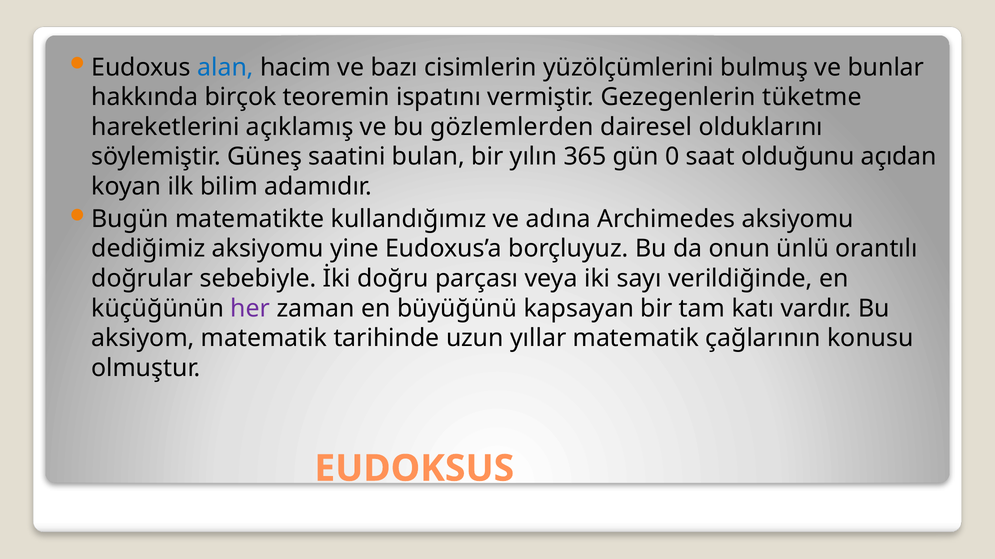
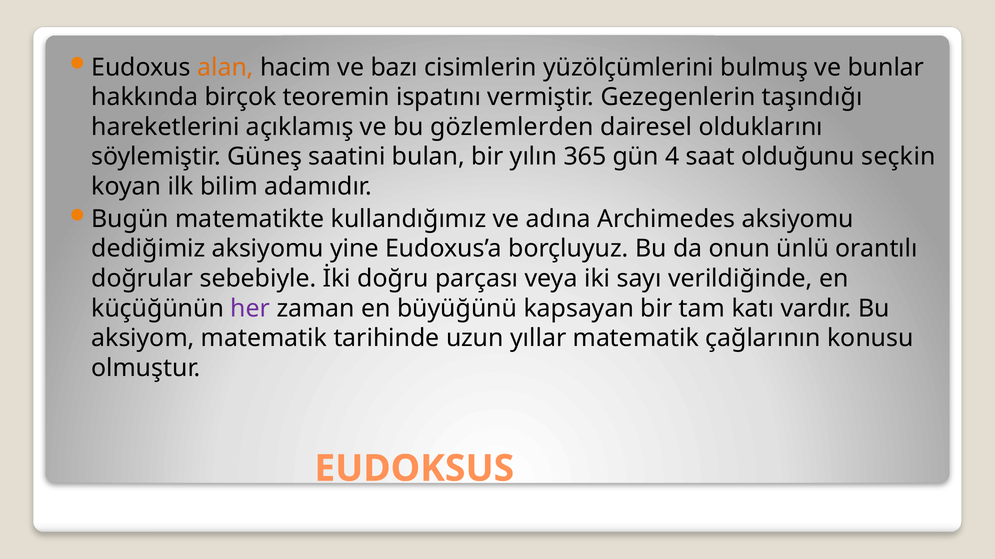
alan colour: blue -> orange (225, 67)
tüketme: tüketme -> taşındığı (812, 97)
0: 0 -> 4 (672, 157)
açıdan: açıdan -> seçkin (898, 157)
